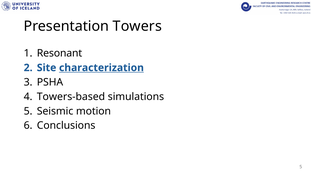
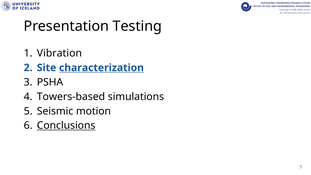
Towers: Towers -> Testing (137, 26)
Resonant: Resonant -> Vibration (59, 53)
Conclusions underline: none -> present (66, 125)
